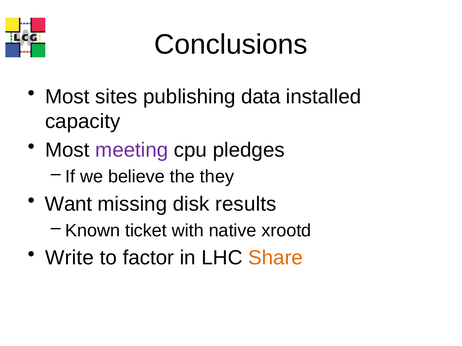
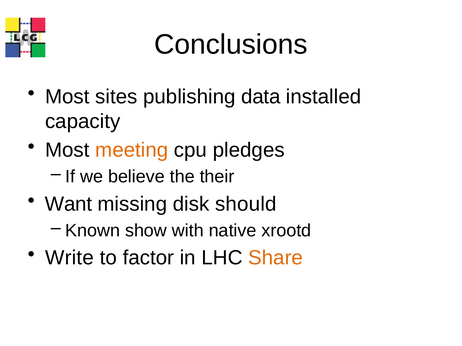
meeting colour: purple -> orange (132, 150)
they: they -> their (217, 177)
results: results -> should (246, 204)
ticket: ticket -> show (146, 231)
